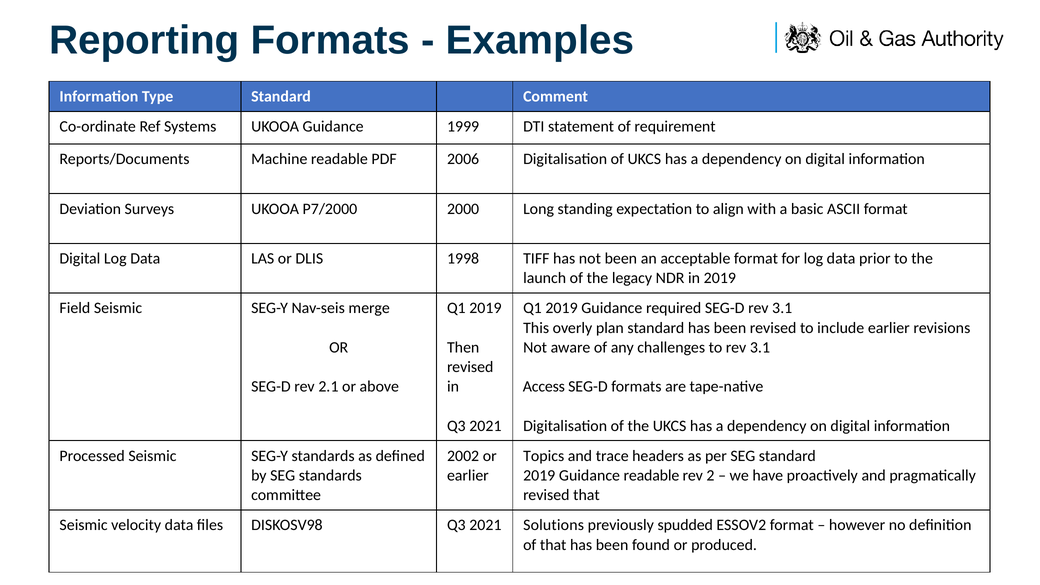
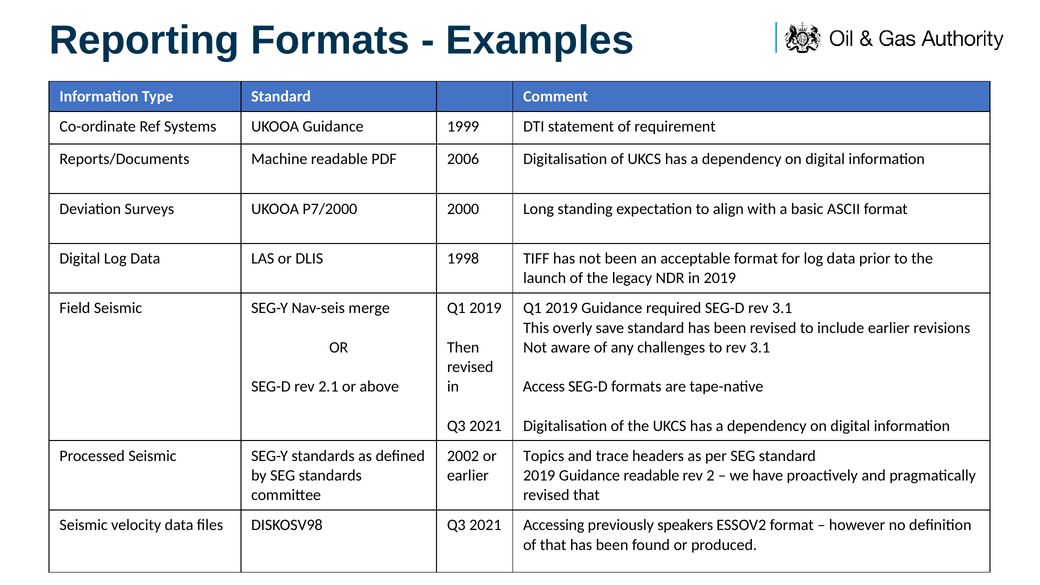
plan: plan -> save (610, 328)
Solutions: Solutions -> Accessing (554, 525)
spudded: spudded -> speakers (685, 525)
